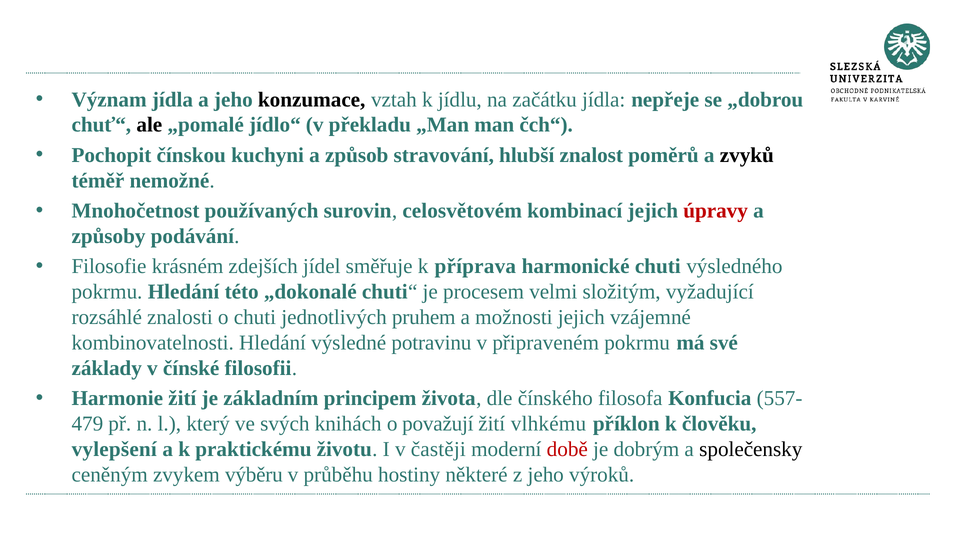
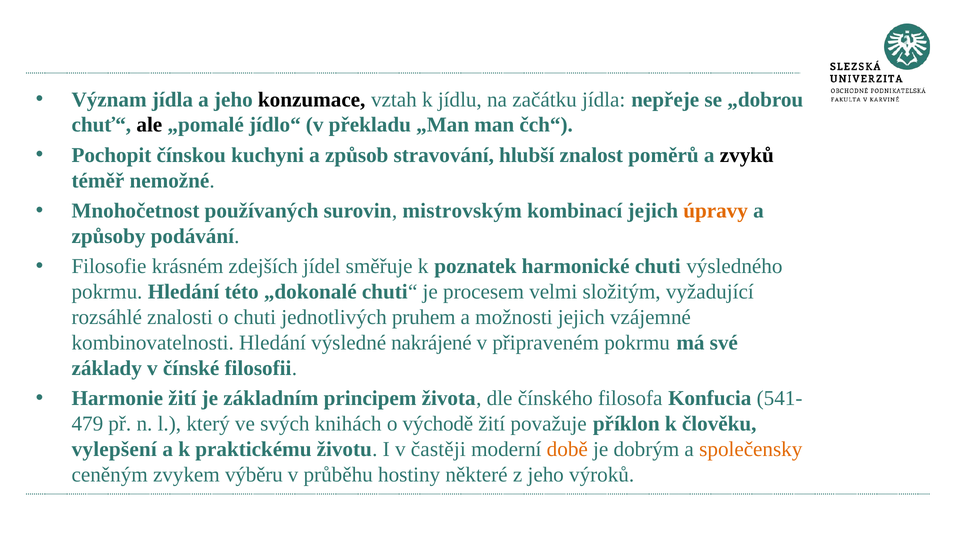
celosvětovém: celosvětovém -> mistrovským (462, 211)
úpravy colour: red -> orange (716, 211)
příprava: příprava -> poznatek (475, 266)
potravinu: potravinu -> nakrájené (431, 343)
557-: 557- -> 541- (780, 398)
považují: považují -> východě (438, 424)
vlhkému: vlhkému -> považuje (549, 424)
době colour: red -> orange (567, 449)
společensky colour: black -> orange (751, 449)
